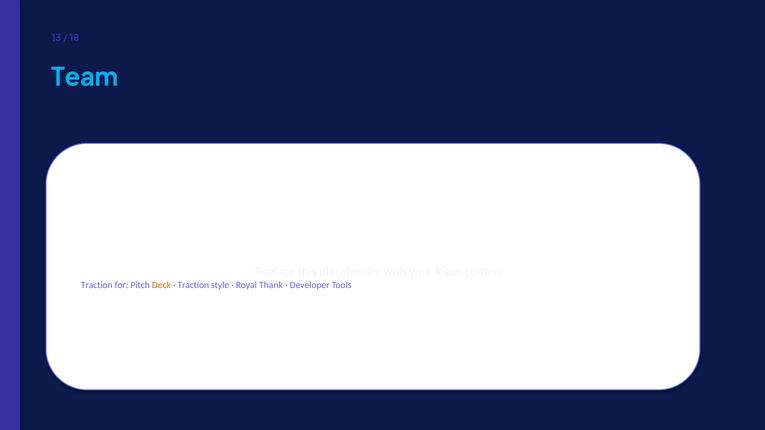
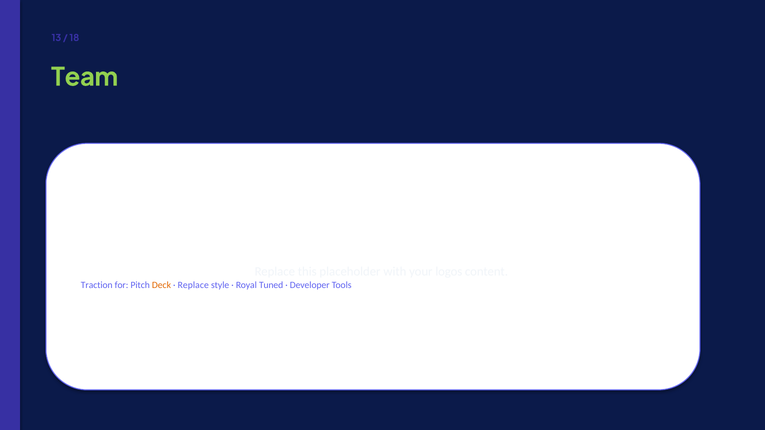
Team colour: light blue -> light green (85, 77)
Traction: Traction -> Replace (193, 285)
Thank: Thank -> Tuned (271, 285)
